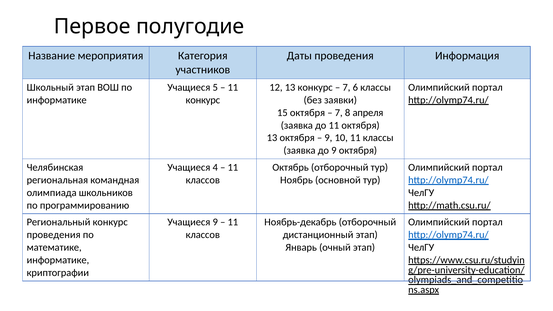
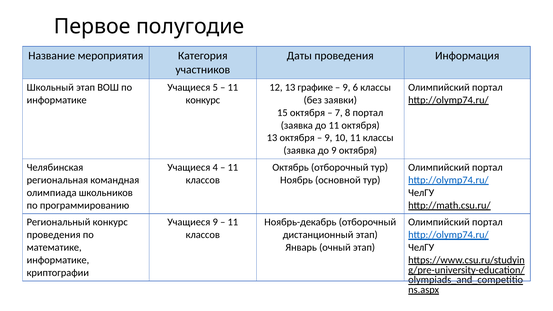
13 конкурс: конкурс -> графике (315, 87)
7: 7 -> 9 (346, 87)
8 апреля: апреля -> портал (368, 113)
